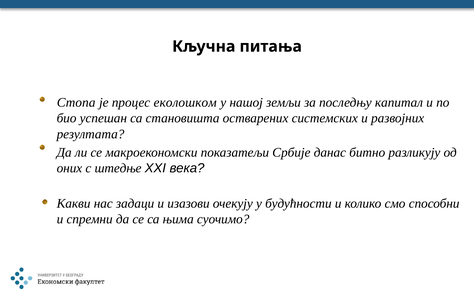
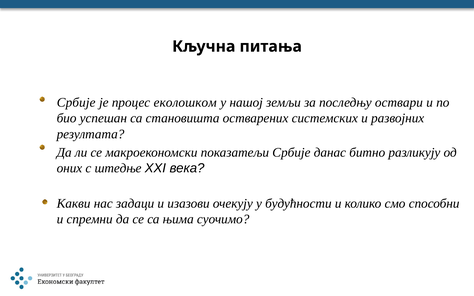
Стопа: Стопа -> Србије (76, 103)
капитал: капитал -> оствари (399, 103)
